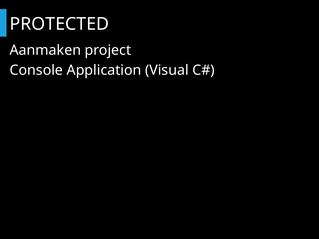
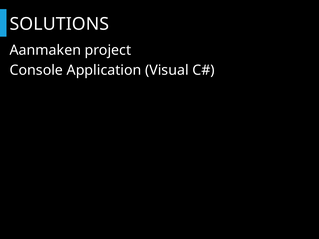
PROTECTED: PROTECTED -> SOLUTIONS (59, 24)
